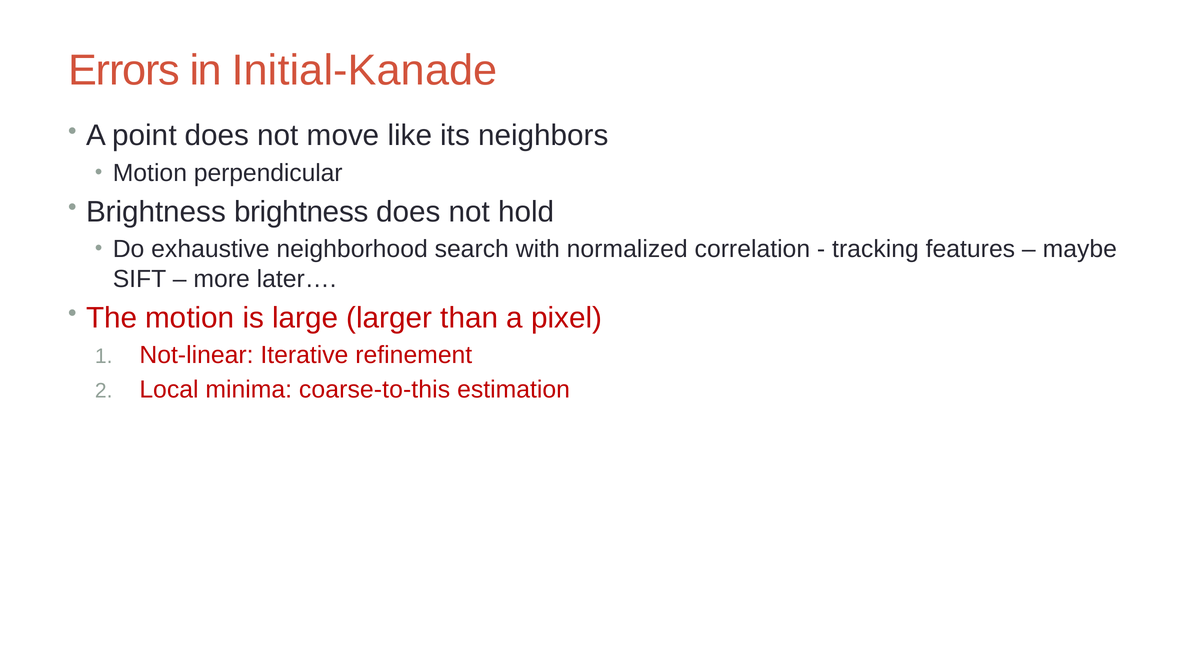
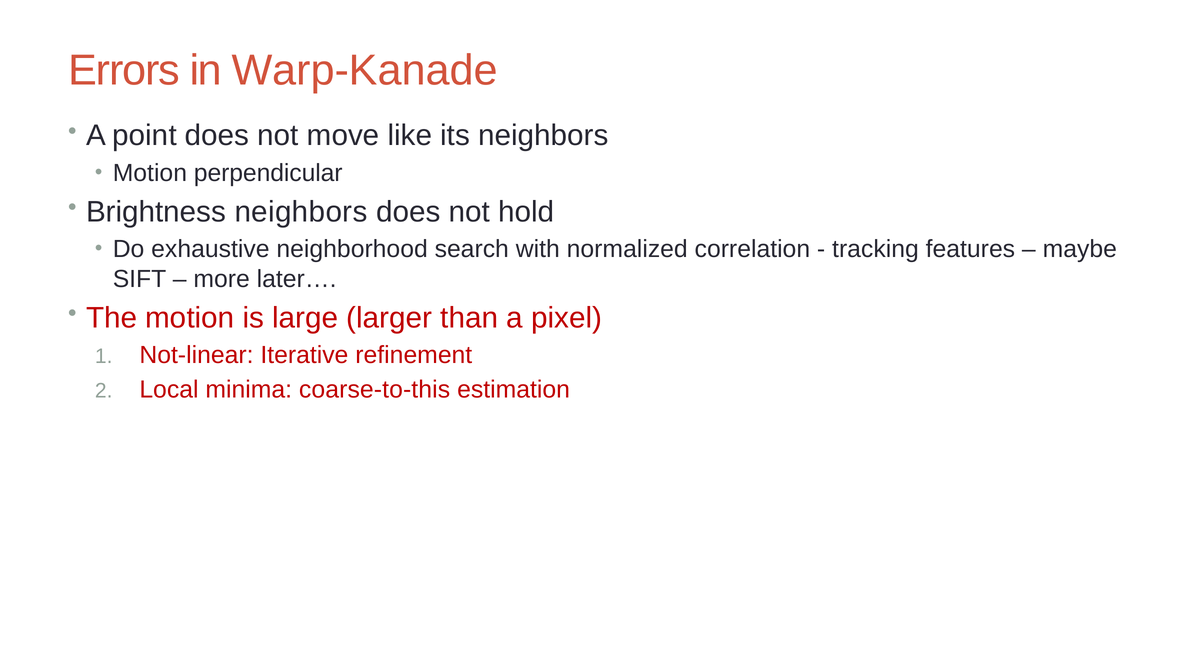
Initial-Kanade: Initial-Kanade -> Warp-Kanade (365, 70)
Brightness brightness: brightness -> neighbors (301, 212)
